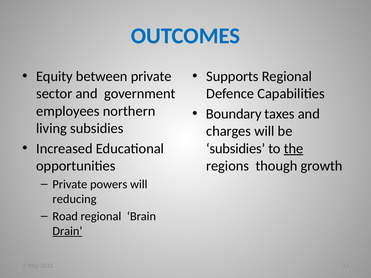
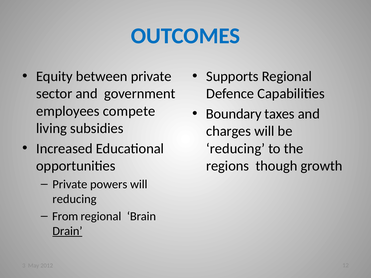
northern: northern -> compete (129, 111)
subsidies: subsidies -> reducing (236, 149)
the underline: present -> none (294, 149)
Road: Road -> From (65, 217)
